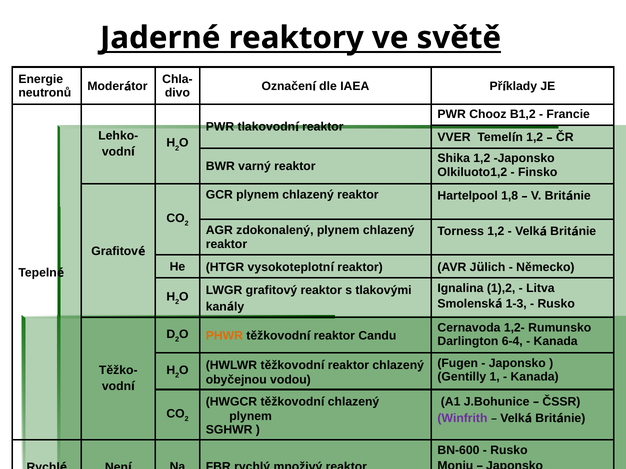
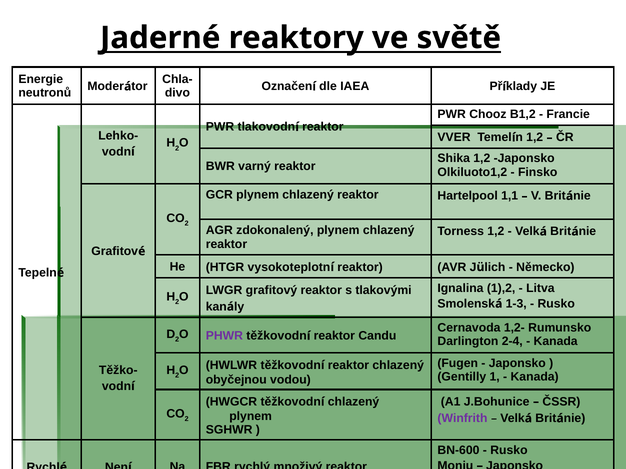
1,8: 1,8 -> 1,1 (510, 196)
PHWR colour: orange -> purple (224, 336)
6-4: 6-4 -> 2-4 (512, 342)
